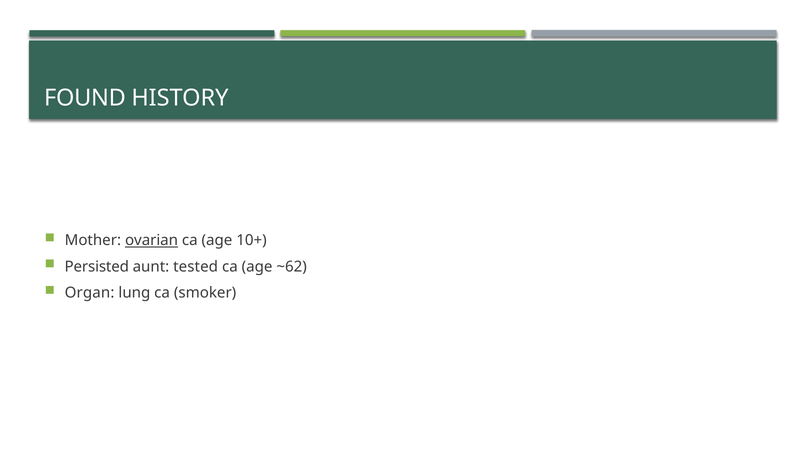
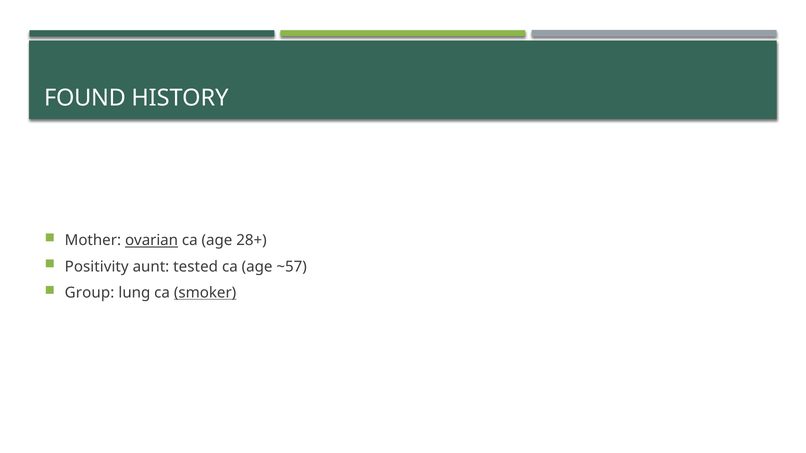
10+: 10+ -> 28+ (252, 241)
Persisted: Persisted -> Positivity (97, 267)
~62: ~62 -> ~57 (292, 267)
Organ: Organ -> Group (90, 293)
smoker underline: none -> present (205, 293)
